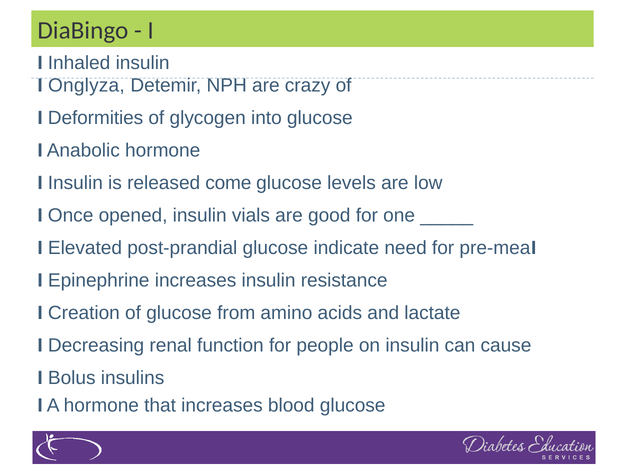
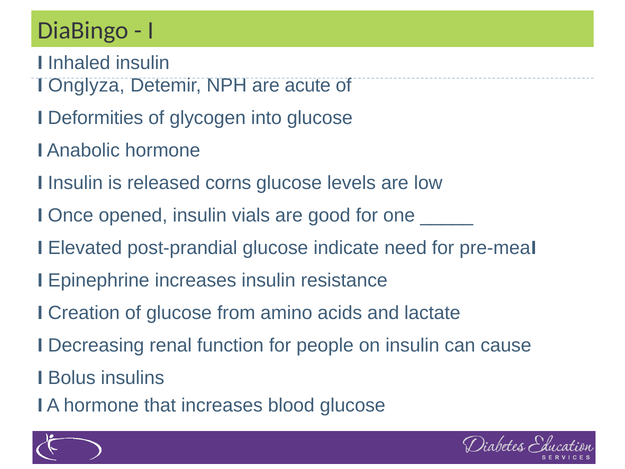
crazy: crazy -> acute (308, 86)
come: come -> corns (228, 183)
